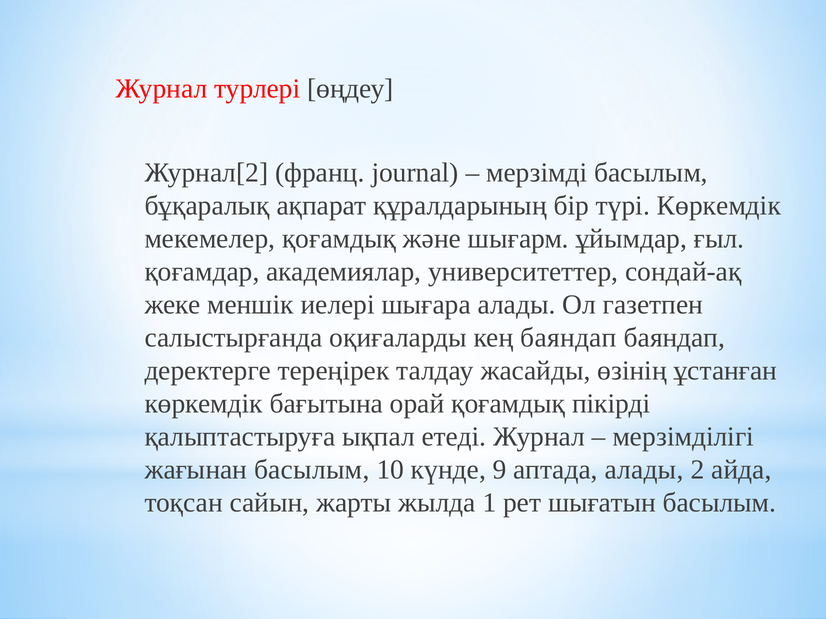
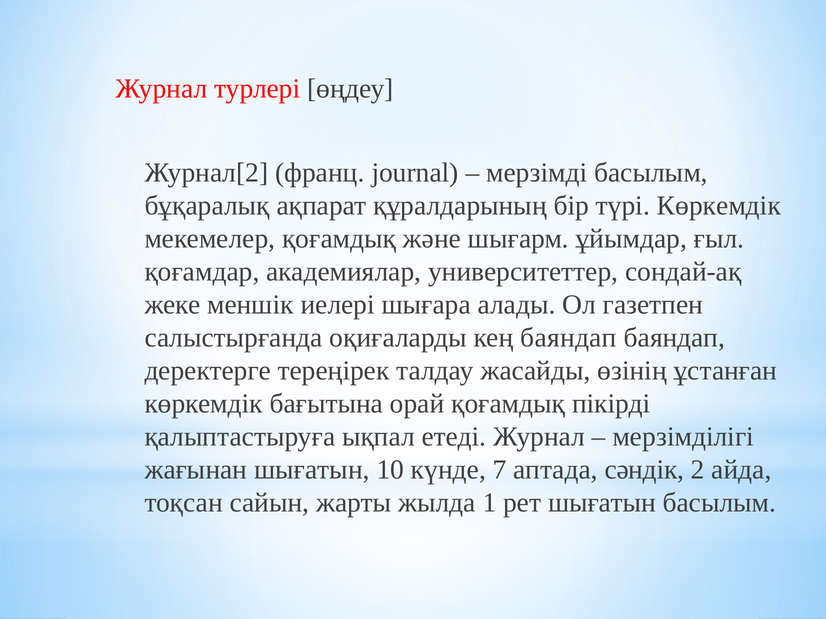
жағынан басылым: басылым -> шығатын (312, 470)
9: 9 -> 7 (500, 470)
аптада алады: алады -> сәндік (644, 470)
